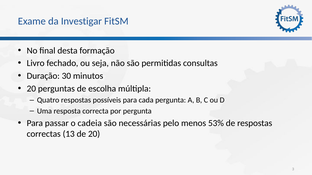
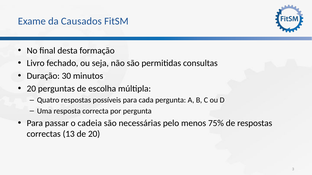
Investigar: Investigar -> Causados (81, 21)
53%: 53% -> 75% (216, 123)
